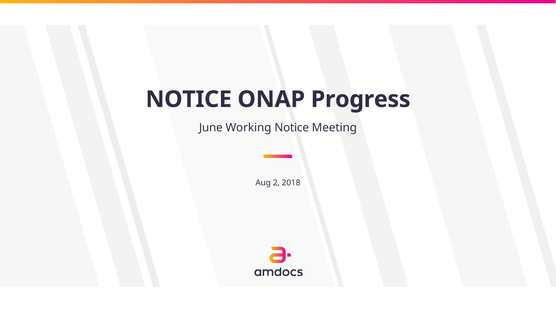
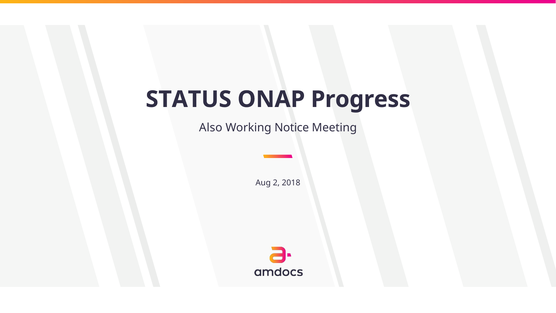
NOTICE: NOTICE -> STATUS (189, 99)
June: June -> Also (211, 128)
